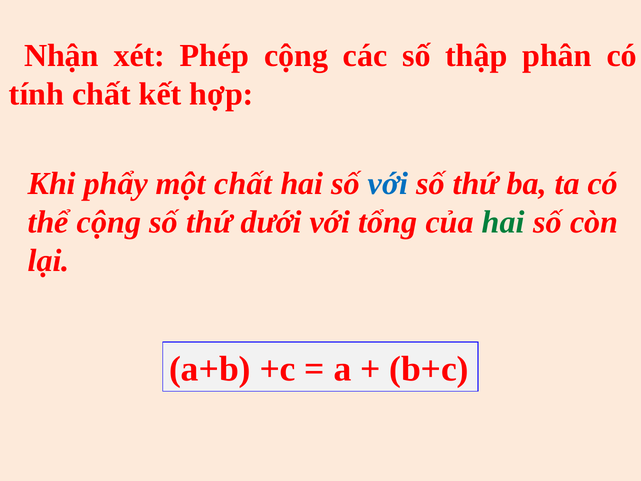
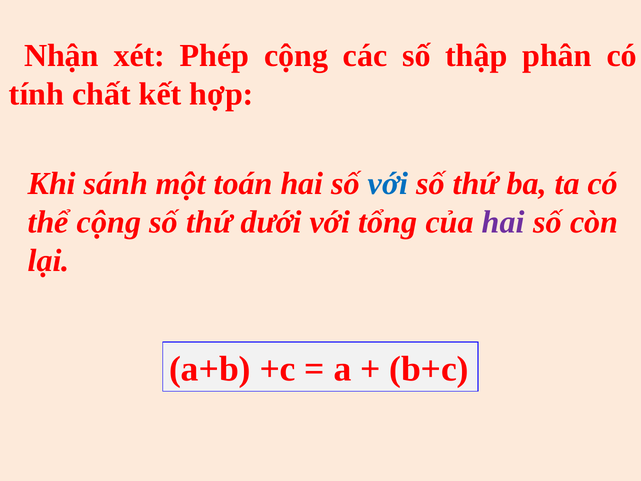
phẩy: phẩy -> sánh (116, 184)
một chất: chất -> toán (243, 184)
hai colour: green -> purple (503, 222)
